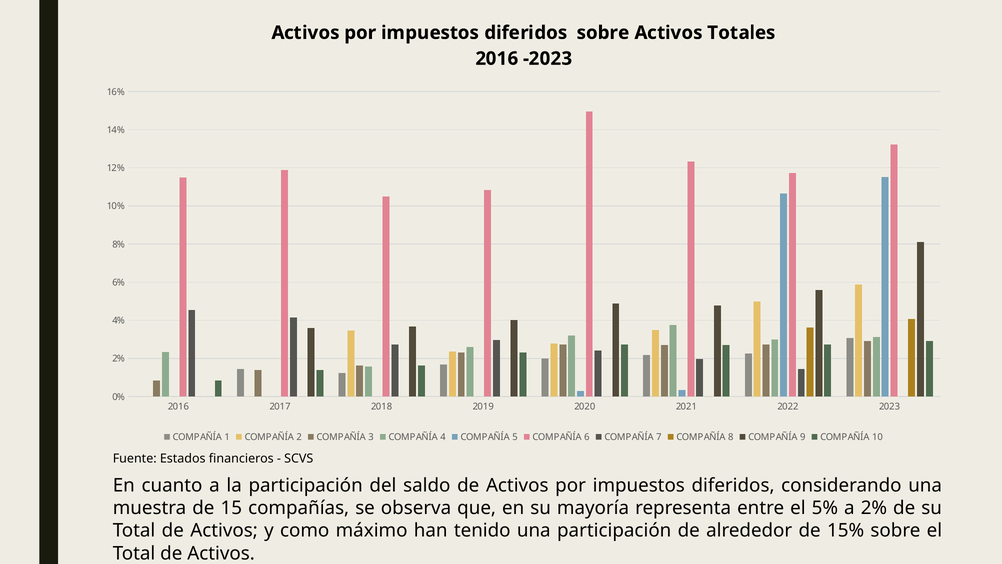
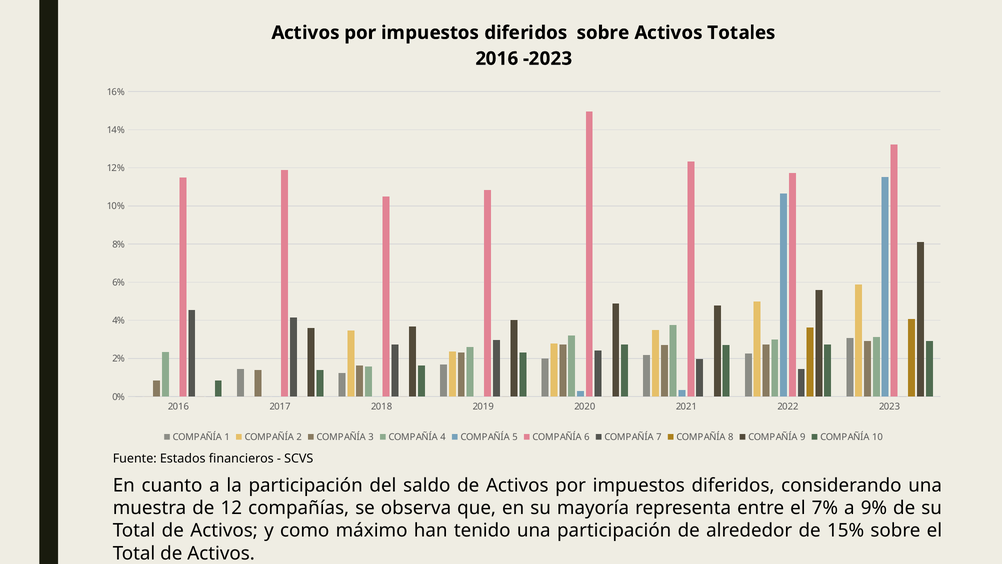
15: 15 -> 12 (231, 508)
5%: 5% -> 7% (825, 508)
a 2%: 2% -> 9% (874, 508)
